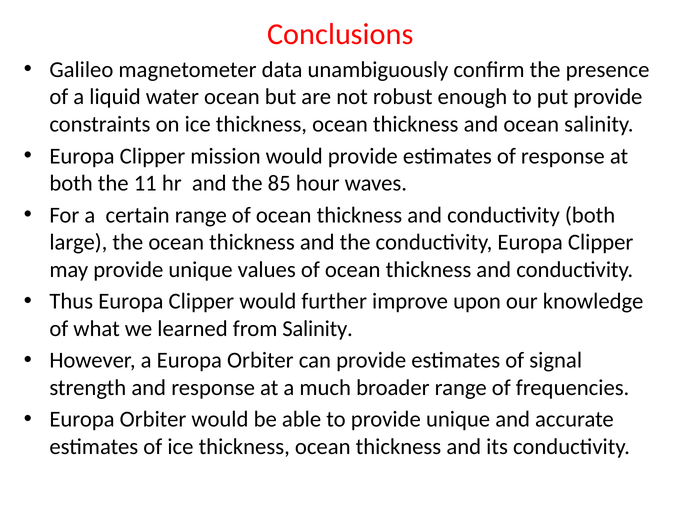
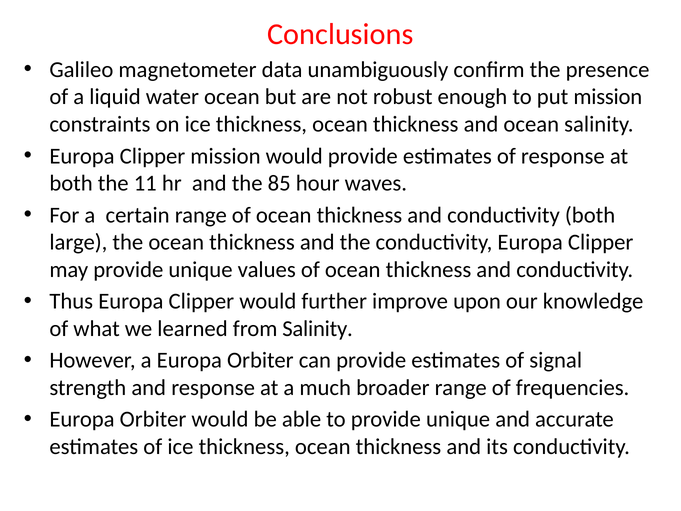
put provide: provide -> mission (608, 97)
